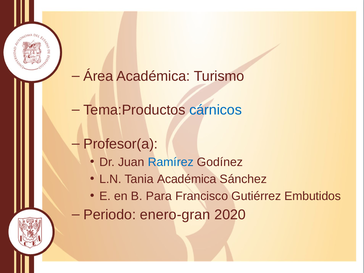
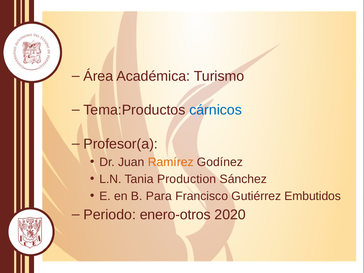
Ramírez colour: blue -> orange (171, 162)
Tania Académica: Académica -> Production (187, 179)
enero-gran: enero-gran -> enero-otros (175, 215)
